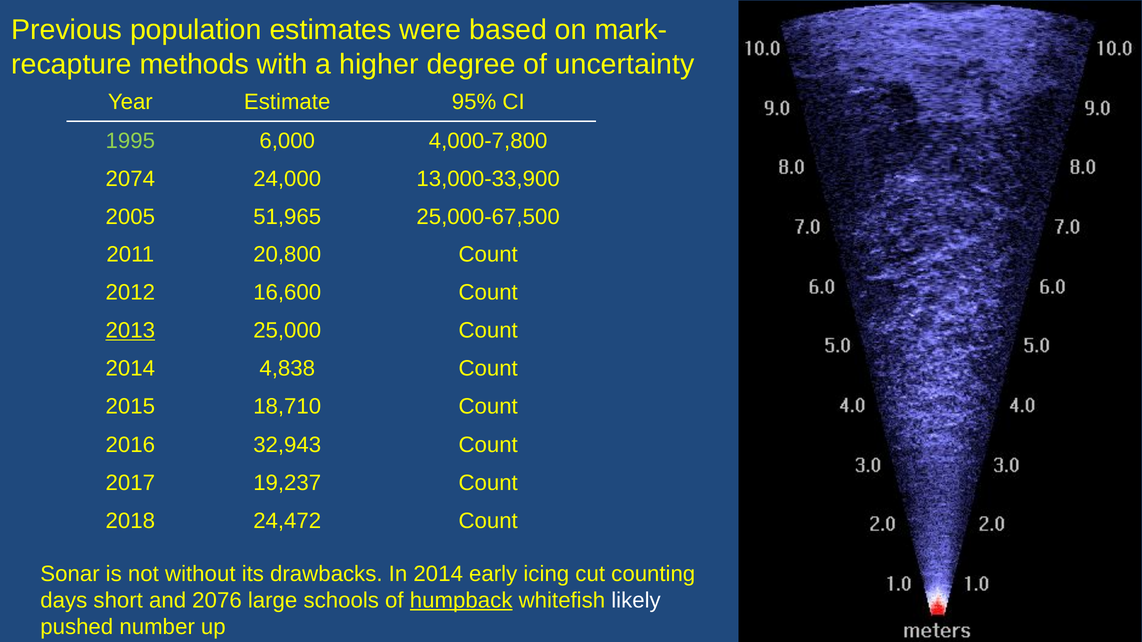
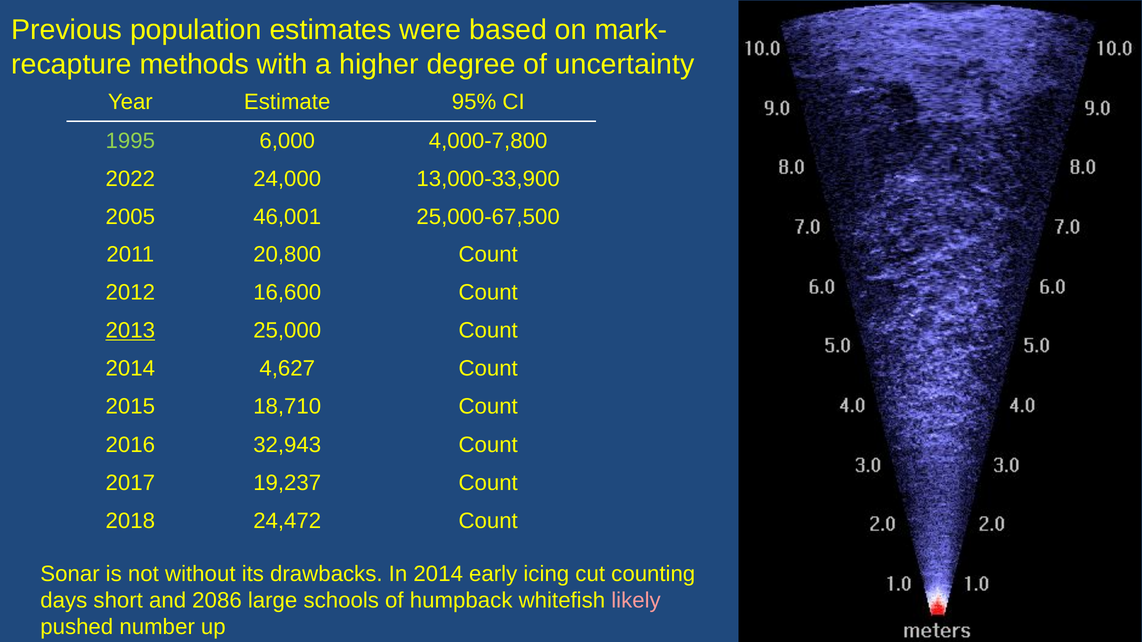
2074: 2074 -> 2022 (130, 179)
51,965: 51,965 -> 46,001 (287, 217)
4,838: 4,838 -> 4,627 (287, 369)
2076: 2076 -> 2086 (217, 601)
humpback underline: present -> none (461, 601)
likely colour: white -> pink (636, 601)
